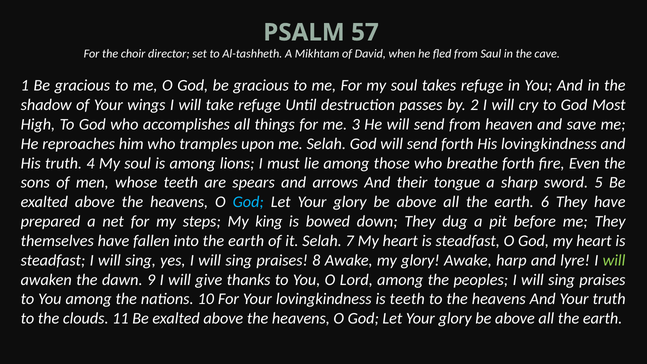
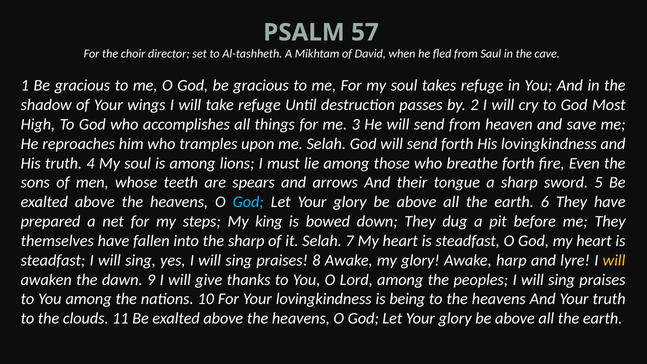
into the earth: earth -> sharp (246, 241)
will colour: light green -> yellow (614, 260)
is teeth: teeth -> being (407, 299)
